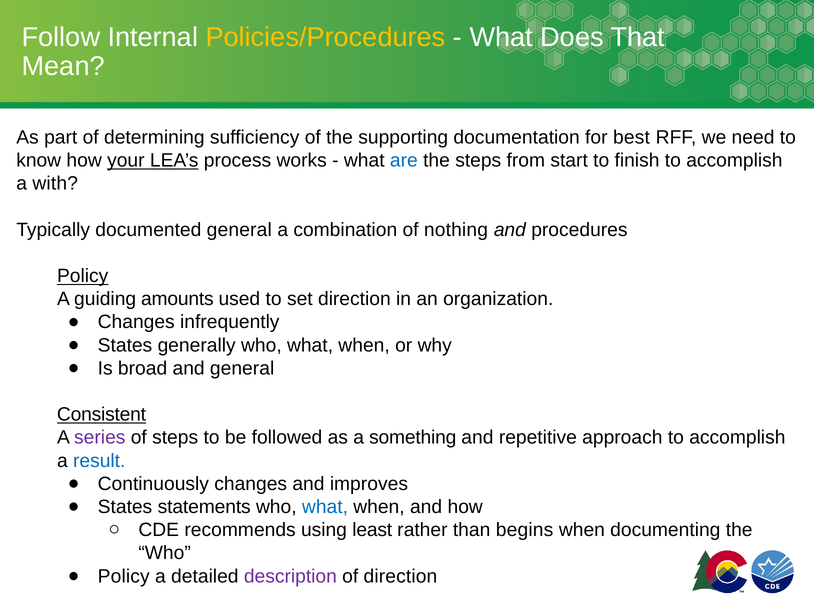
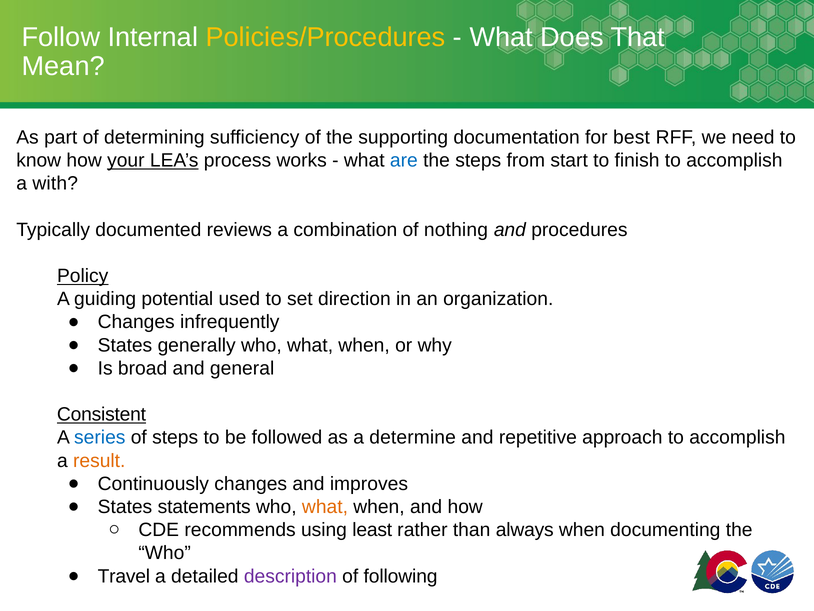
documented general: general -> reviews (239, 230)
amounts: amounts -> potential (177, 299)
series colour: purple -> blue (100, 437)
something: something -> determine (413, 437)
result colour: blue -> orange (99, 460)
what colour: blue -> orange (325, 506)
begins: begins -> always (525, 530)
Policy: Policy -> Travel (124, 576)
of direction: direction -> following (401, 576)
